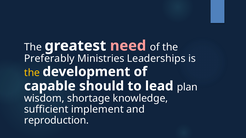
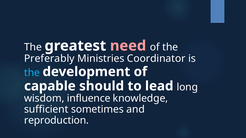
Leaderships: Leaderships -> Coordinator (156, 59)
the colour: yellow -> light blue (32, 73)
plan: plan -> long (187, 87)
shortage: shortage -> influence (89, 99)
implement: implement -> sometimes (97, 110)
